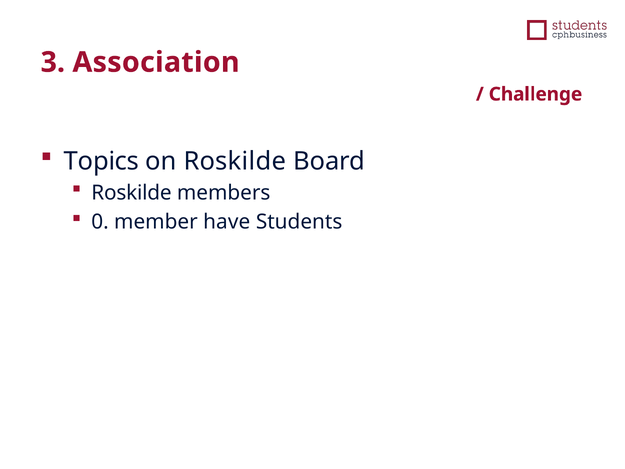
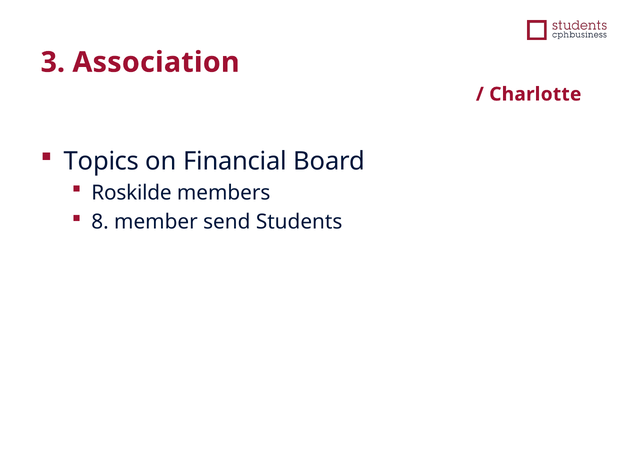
Challenge: Challenge -> Charlotte (535, 94)
on Roskilde: Roskilde -> Financial (235, 161)
0: 0 -> 8 (100, 222)
have: have -> send (227, 222)
